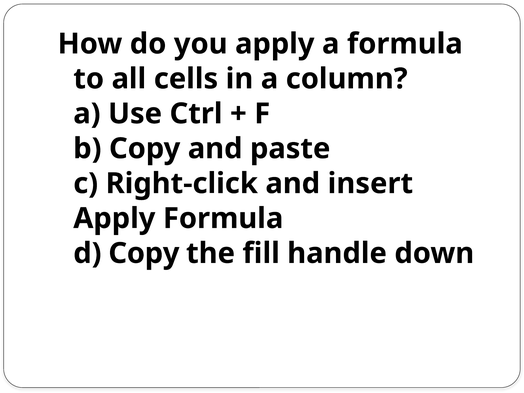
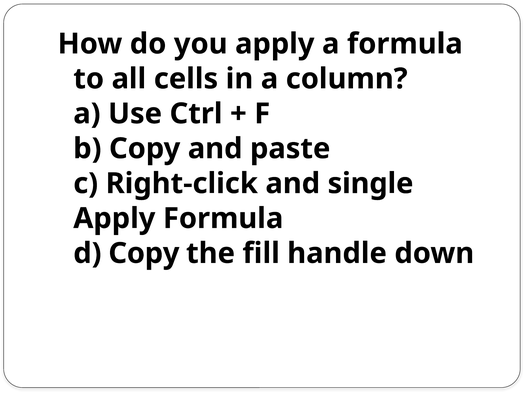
insert: insert -> single (371, 184)
